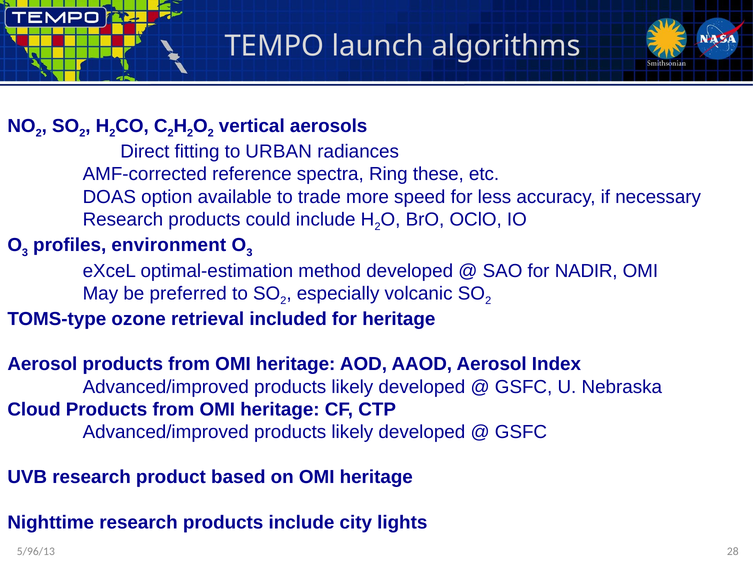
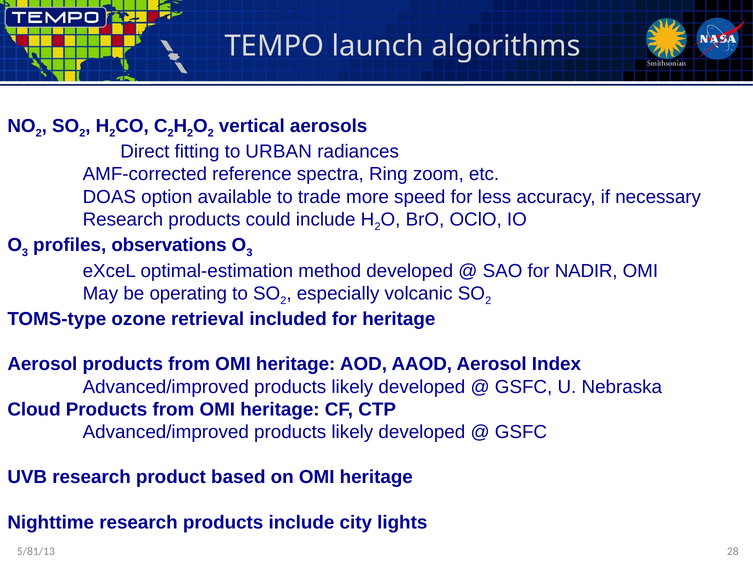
these: these -> zoom (438, 174)
environment: environment -> observations (169, 245)
preferred: preferred -> operating (188, 293)
5/96/13: 5/96/13 -> 5/81/13 (36, 551)
